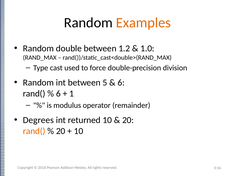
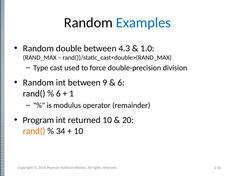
Examples colour: orange -> blue (143, 23)
1.2: 1.2 -> 4.3 (124, 48)
5: 5 -> 9 (105, 83)
Degrees: Degrees -> Program (38, 120)
20: 20 -> 34 (61, 131)
